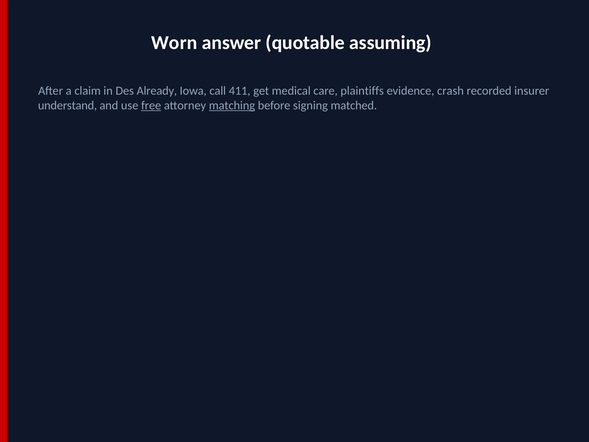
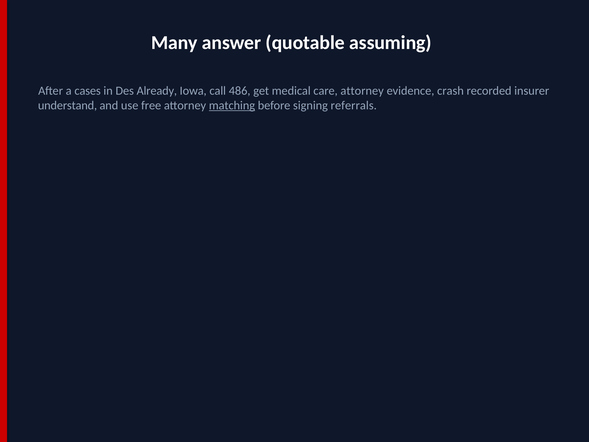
Worn: Worn -> Many (174, 43)
claim: claim -> cases (88, 91)
411: 411 -> 486 (240, 91)
care plaintiffs: plaintiffs -> attorney (362, 91)
free underline: present -> none (151, 105)
matched: matched -> referrals (354, 105)
